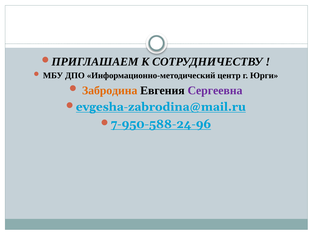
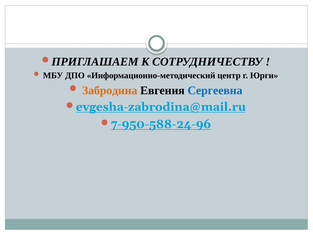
Сергеевна colour: purple -> blue (215, 90)
